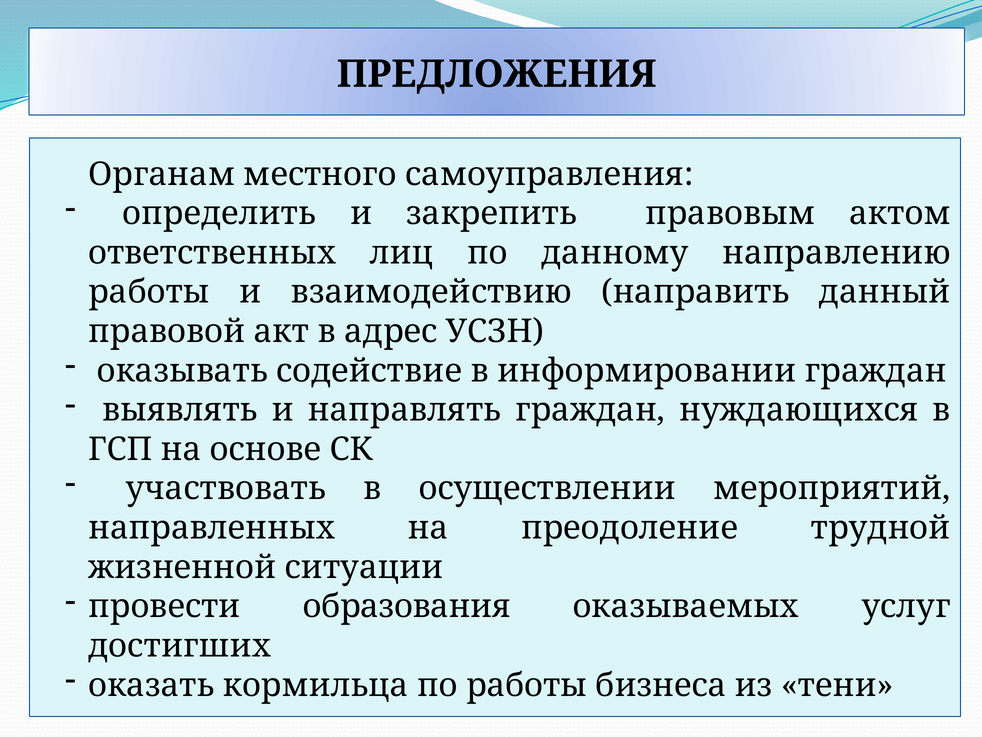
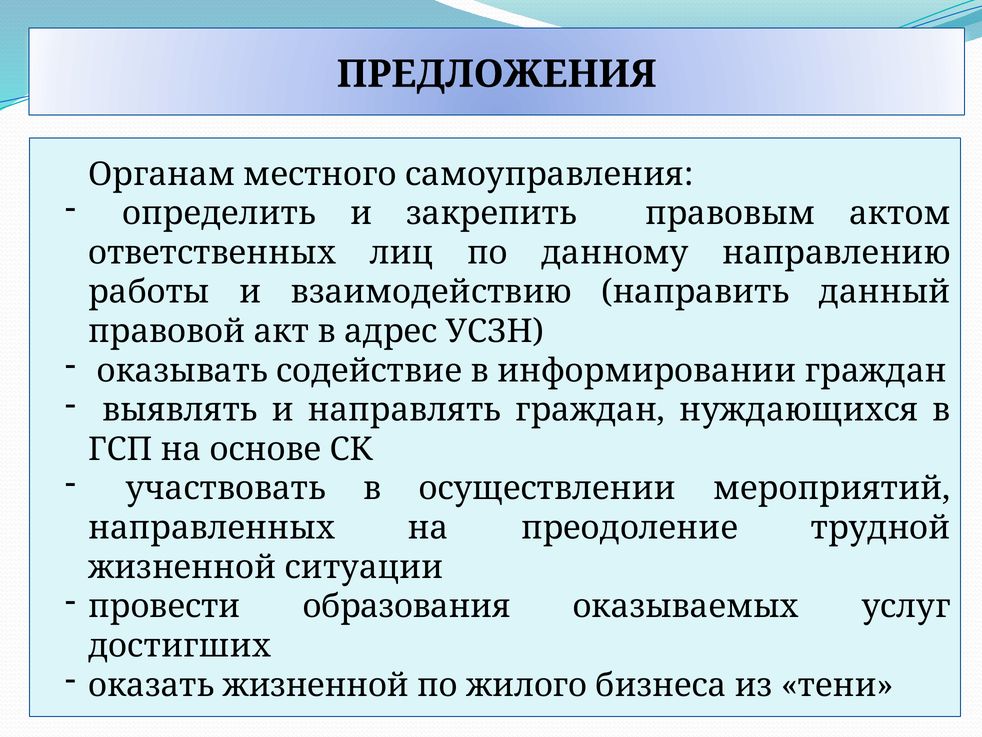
оказать кормильца: кормильца -> жизненной (316, 685)
по работы: работы -> жилого (527, 685)
